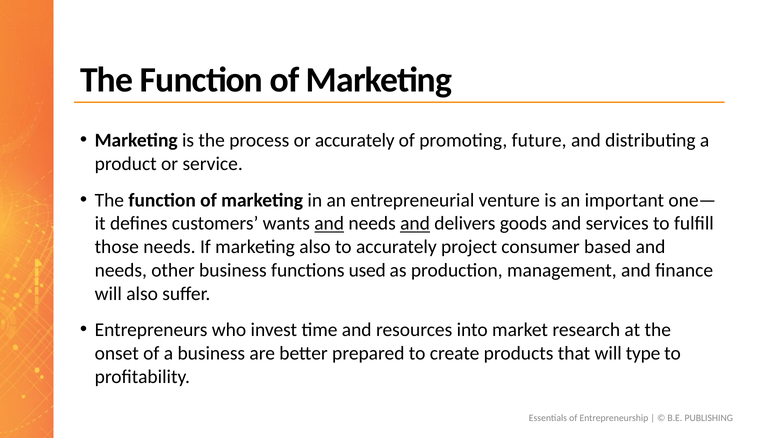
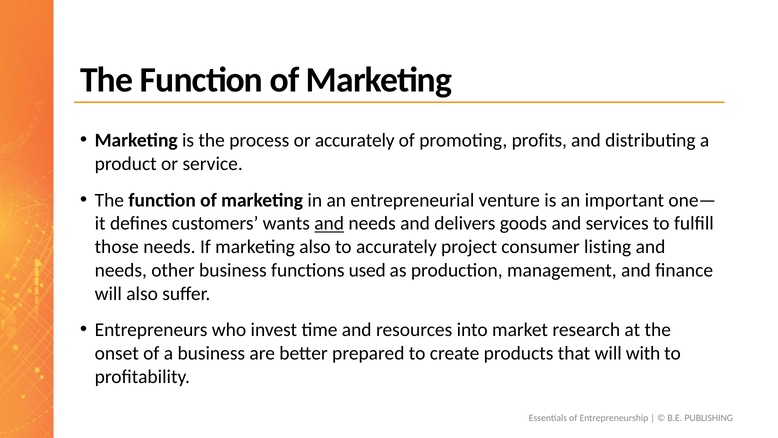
future: future -> profits (539, 140)
and underline: present -> none (415, 223)
based: based -> listing (608, 247)
type: type -> with (643, 353)
